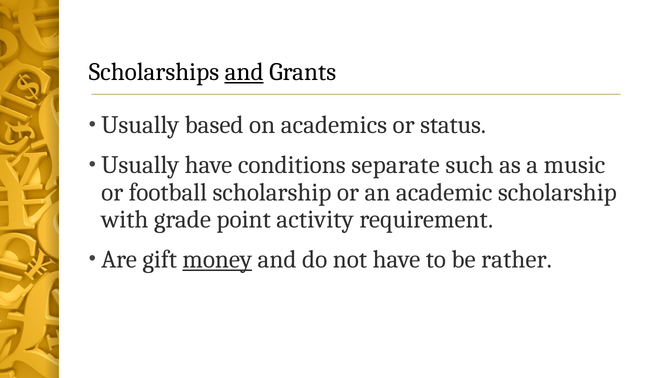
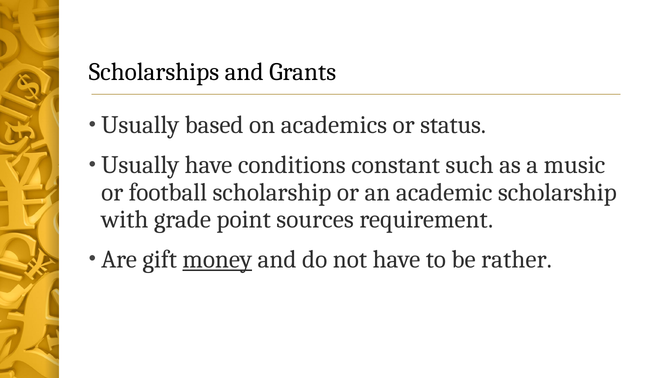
and underline: present -> none (244, 72)
separate: separate -> constant (396, 165)
activity: activity -> sources (315, 219)
